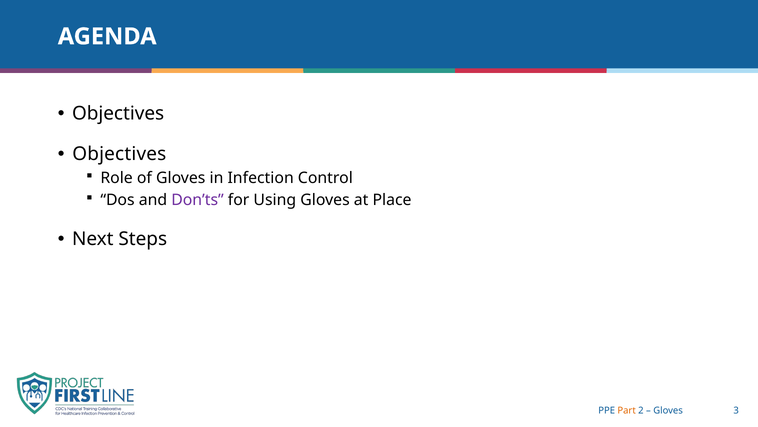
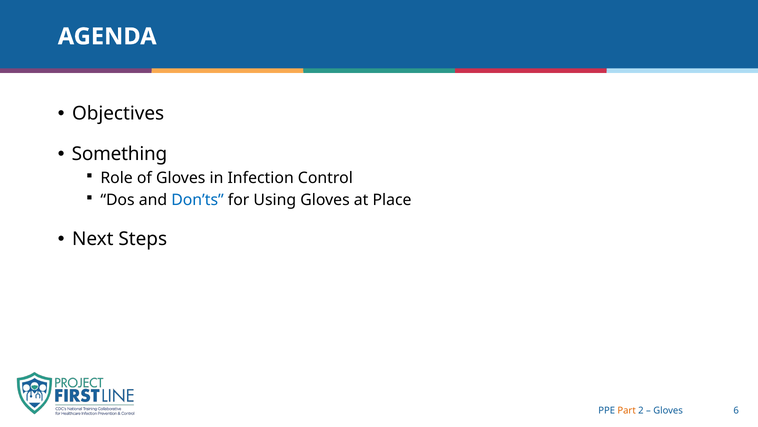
Objectives: Objectives -> Something (119, 154)
Don’ts colour: purple -> blue (198, 200)
3: 3 -> 6 (736, 410)
